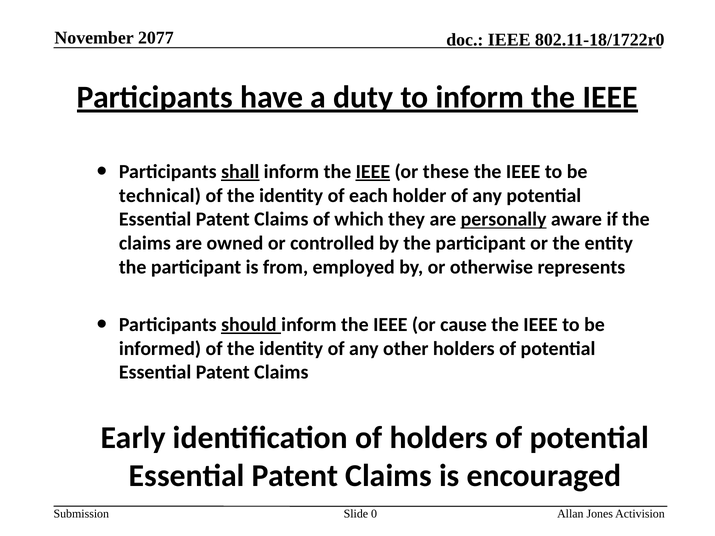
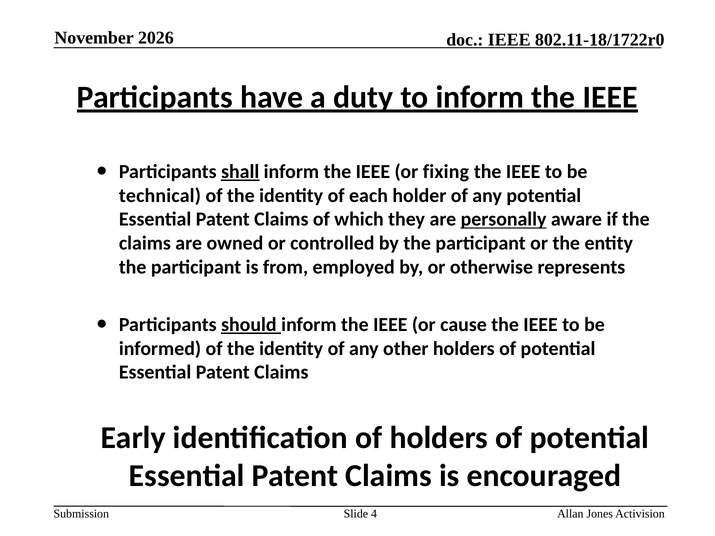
2077: 2077 -> 2026 (156, 38)
IEEE underline: present -> none (373, 172)
these: these -> fixing (446, 172)
0: 0 -> 4 (374, 514)
